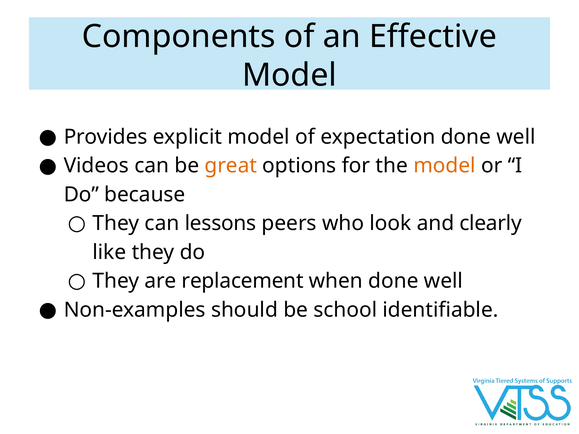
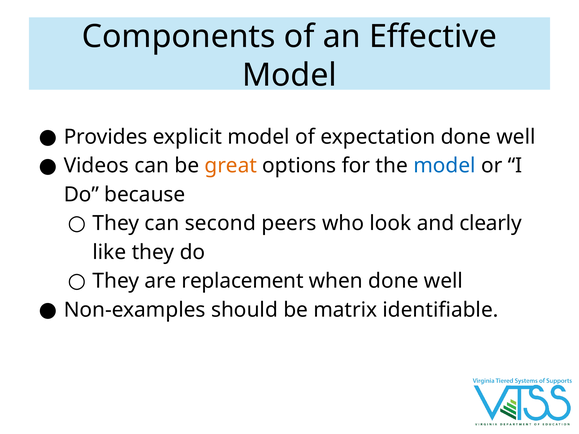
model colour: orange -> blue (445, 166)
lessons: lessons -> second (220, 223)
school: school -> matrix (345, 310)
